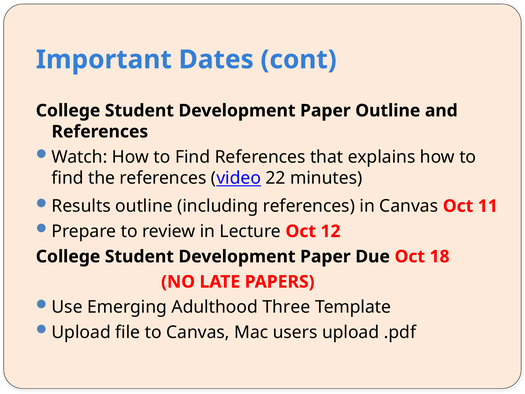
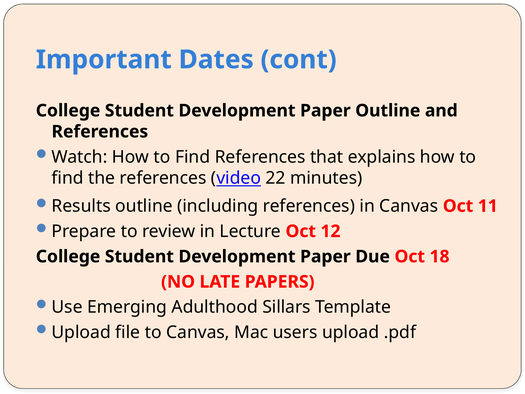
Three: Three -> Sillars (286, 307)
